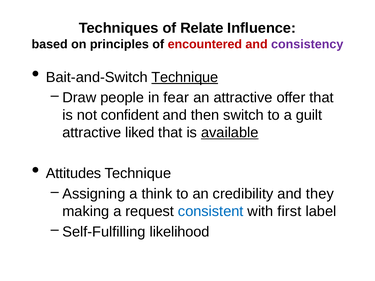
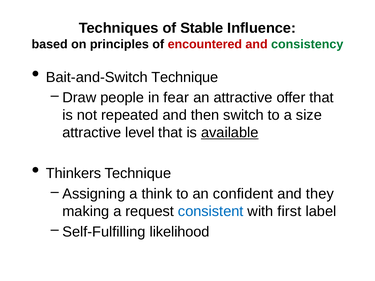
Relate: Relate -> Stable (202, 28)
consistency colour: purple -> green (307, 44)
Technique underline: present -> none (185, 77)
confident: confident -> repeated (130, 115)
guilt: guilt -> size (309, 115)
liked: liked -> level (140, 133)
Attitudes: Attitudes -> Thinkers (74, 174)
credibility: credibility -> confident (243, 194)
